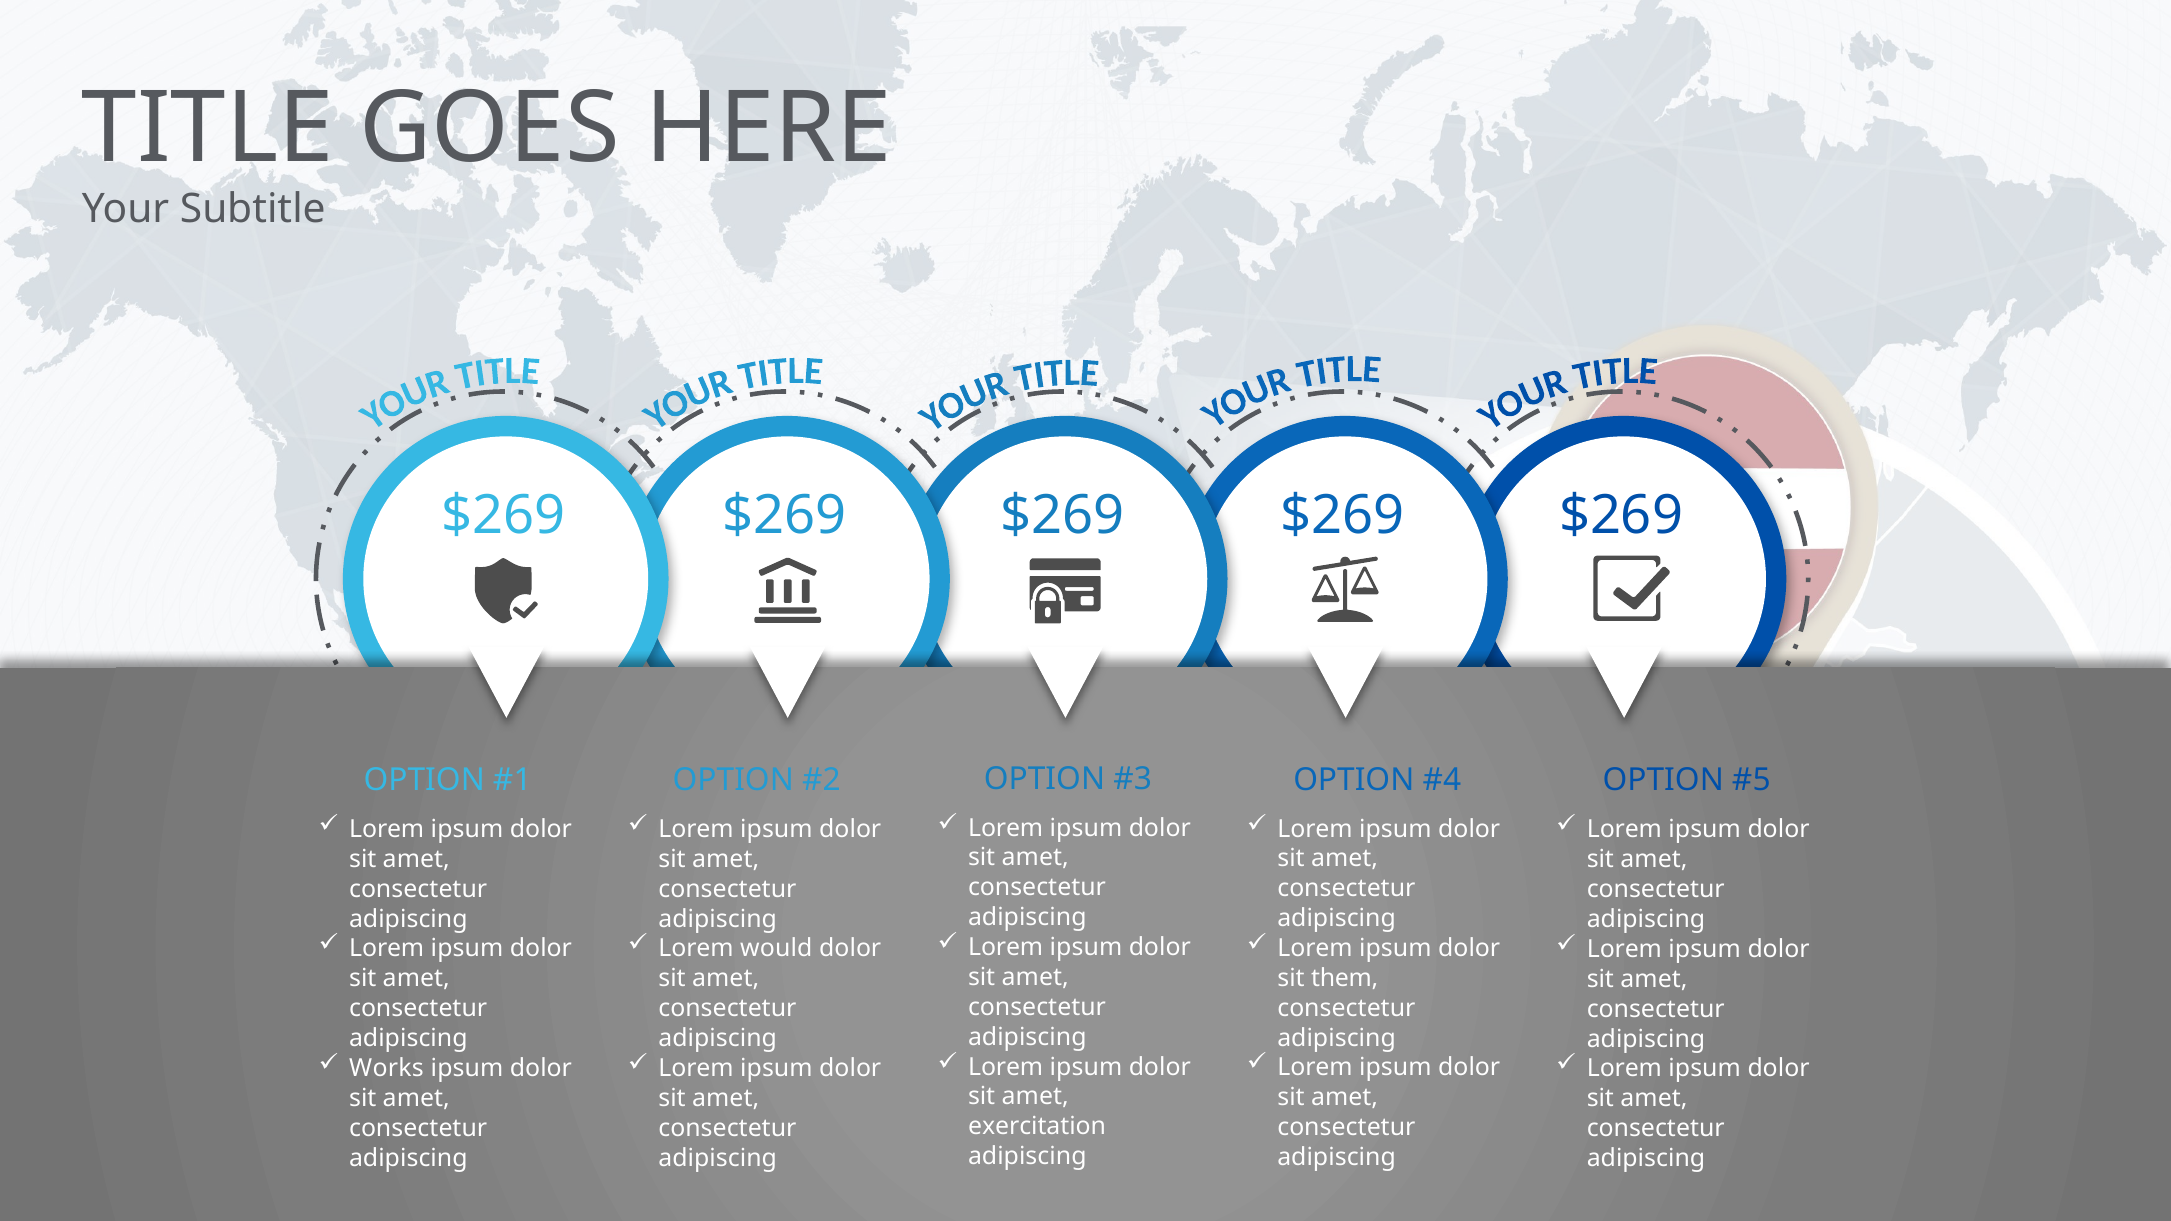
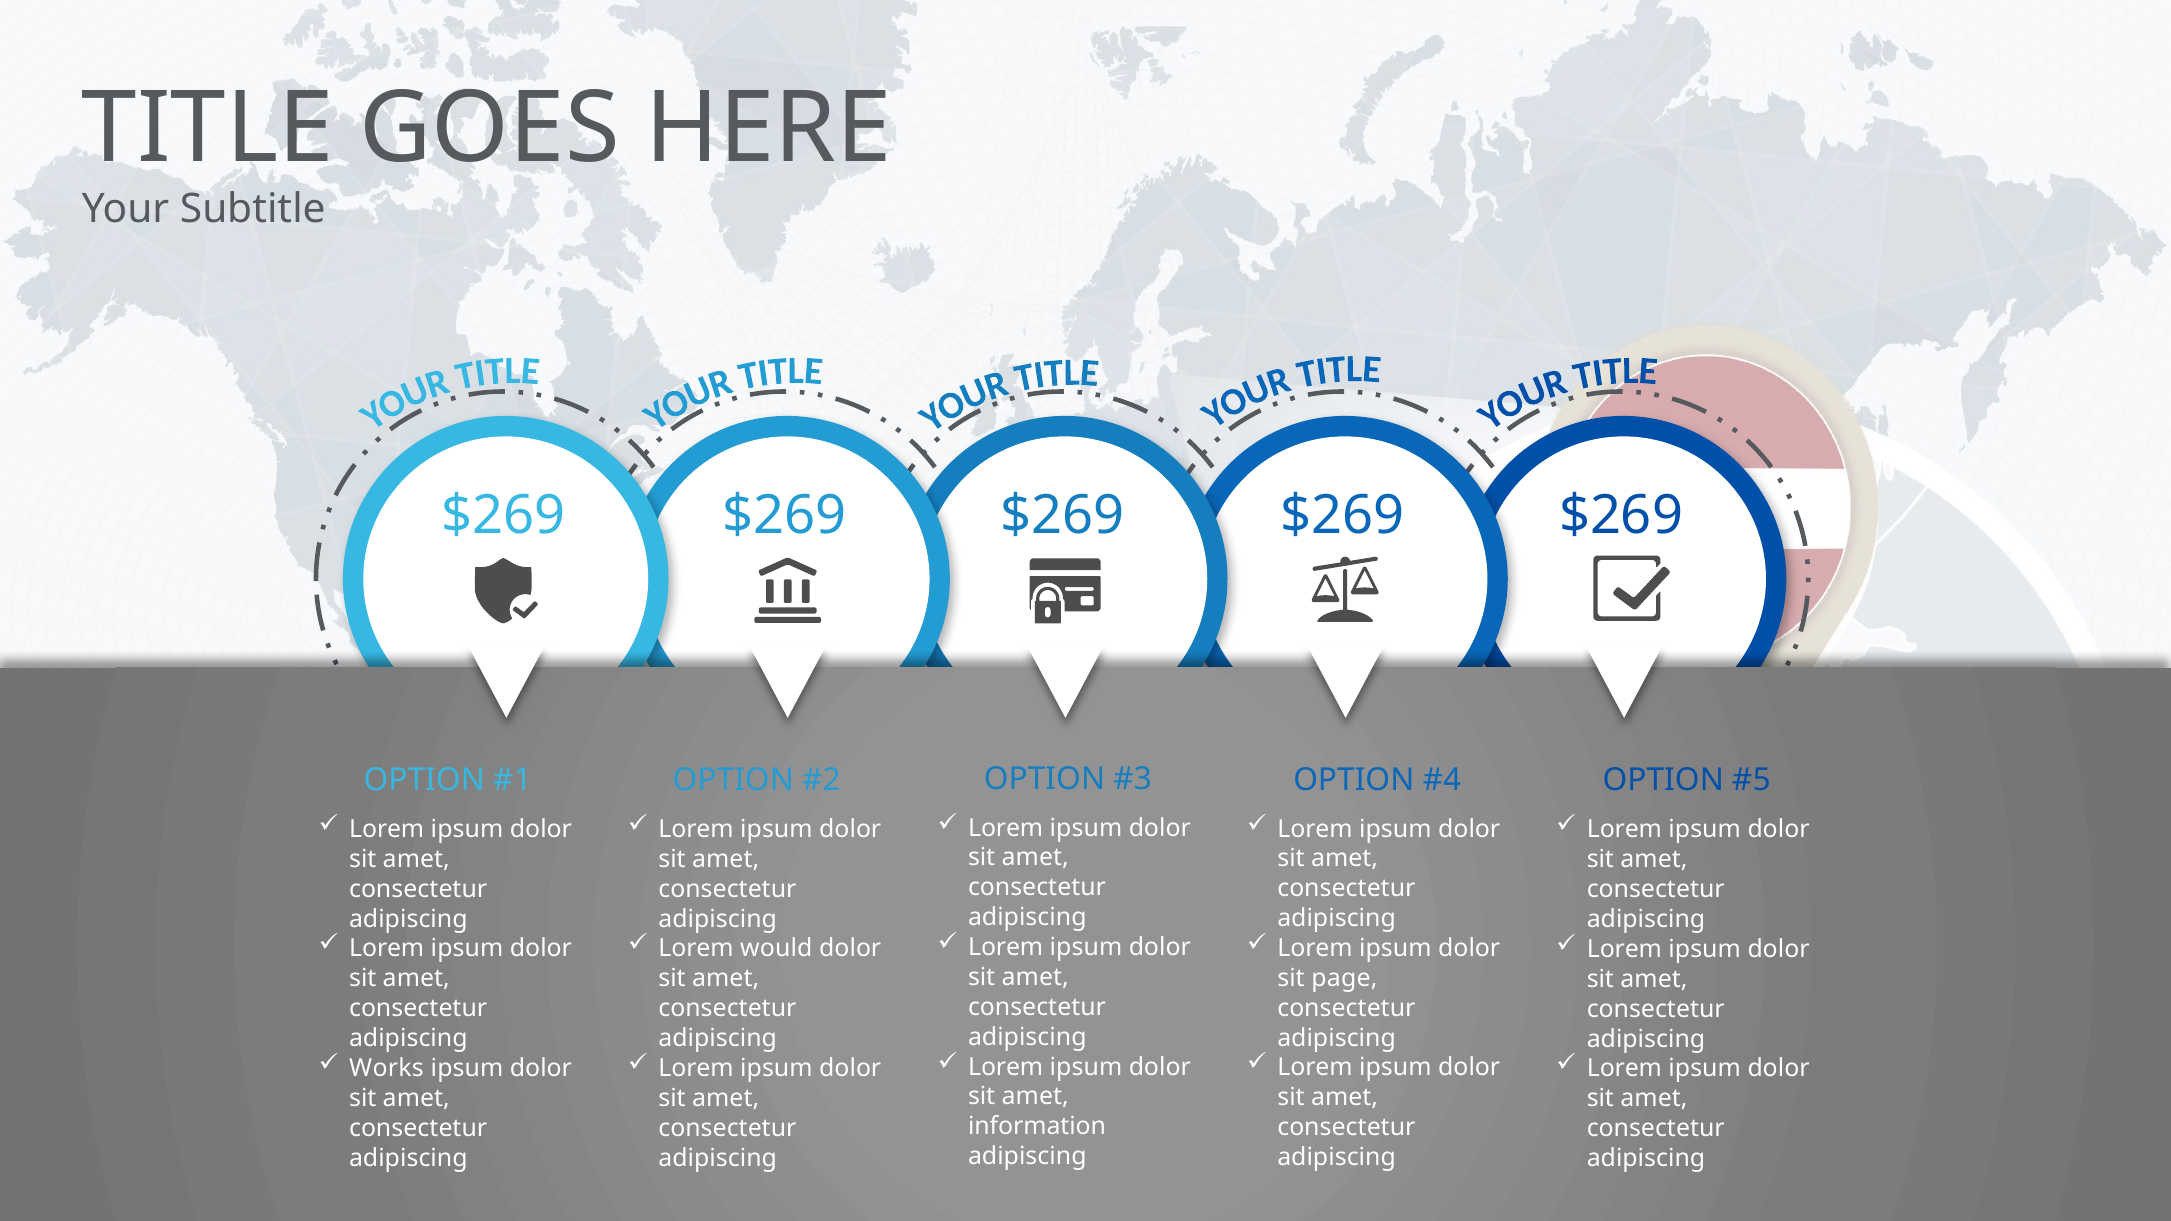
them: them -> page (1344, 978)
exercitation: exercitation -> information (1037, 1127)
